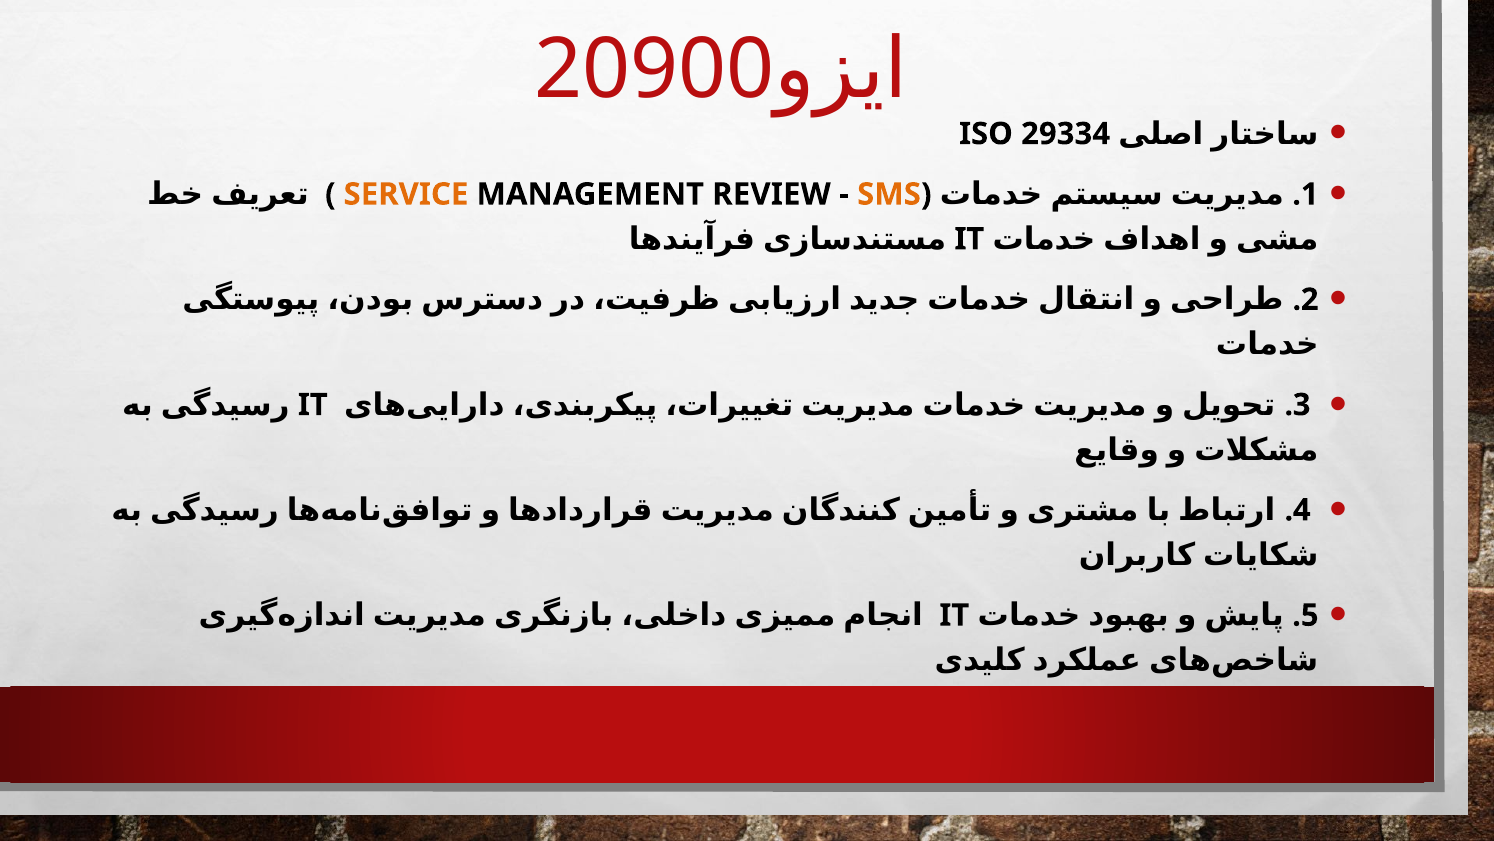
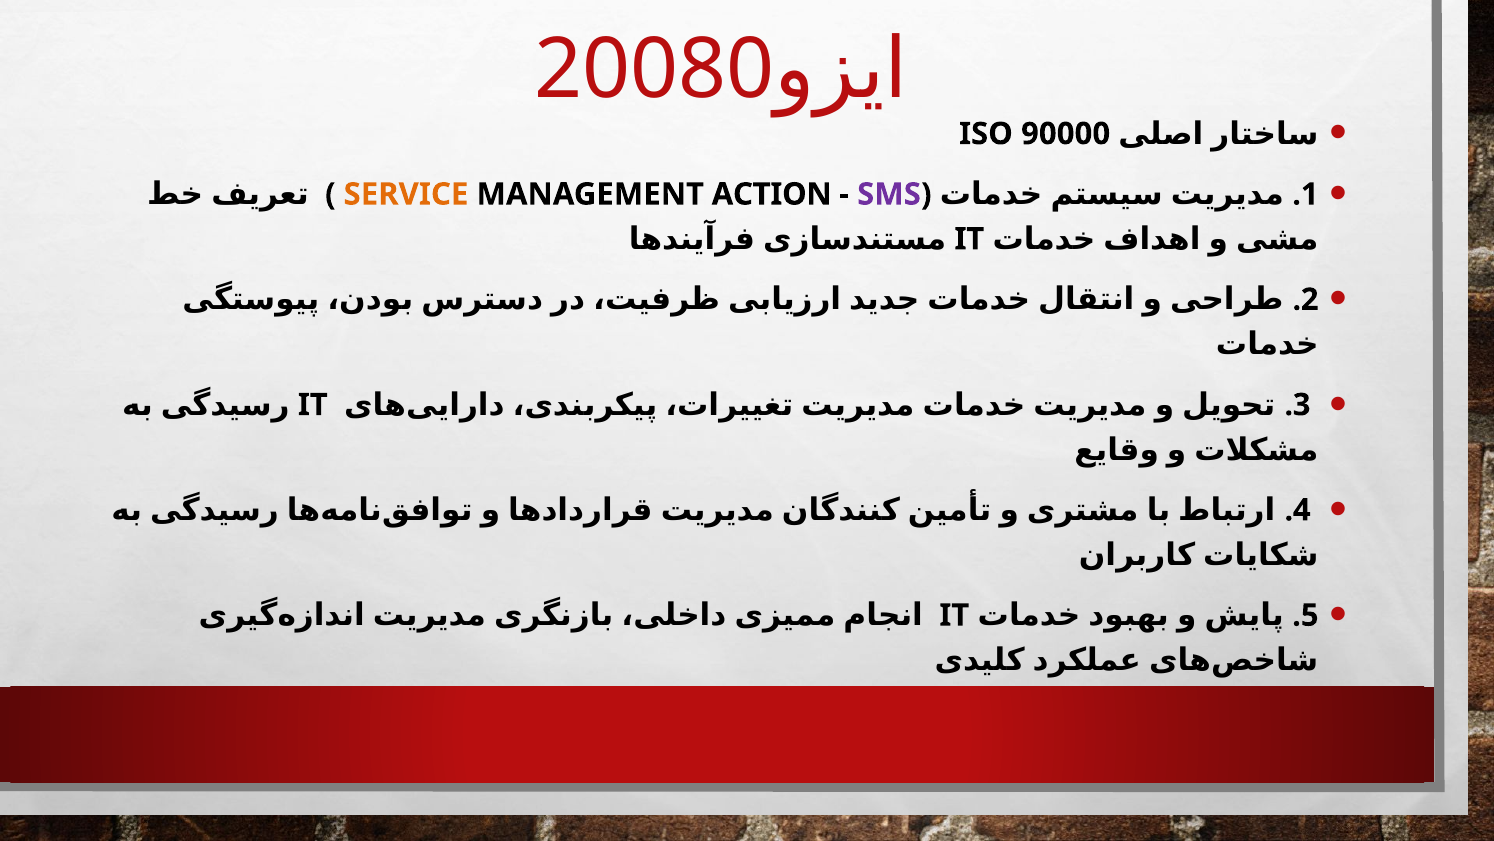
20900: 20900 -> 20080 (654, 70)
29334: 29334 -> 90000 (1066, 134)
REVIEW: REVIEW -> ACTION (772, 194)
SMS colour: orange -> purple (889, 194)
